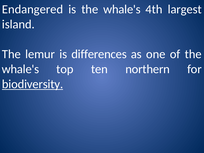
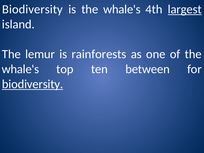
Endangered: Endangered -> Biodiversity (32, 9)
largest underline: none -> present (185, 9)
differences: differences -> rainforests (99, 54)
northern: northern -> between (148, 69)
